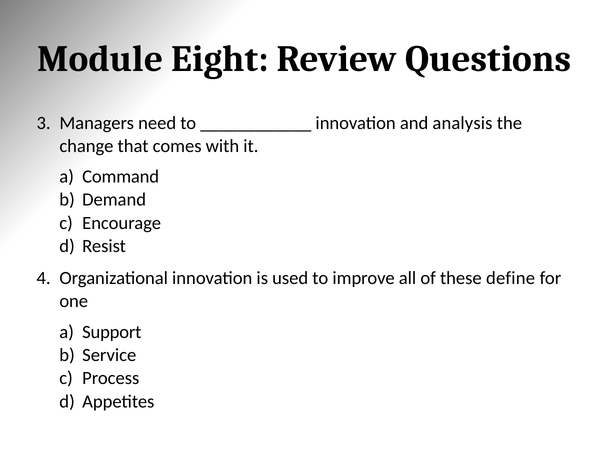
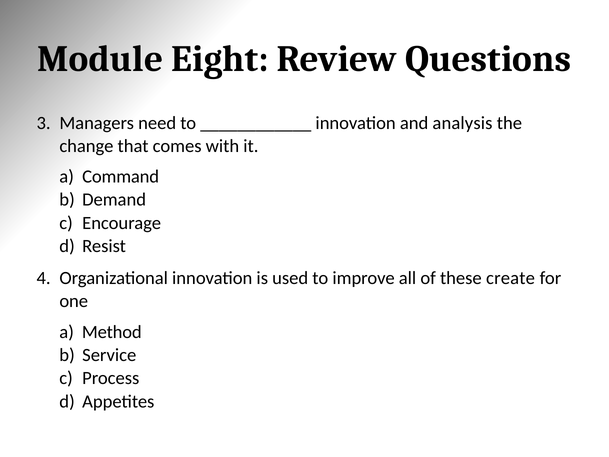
define: define -> create (511, 278)
Support: Support -> Method (112, 332)
